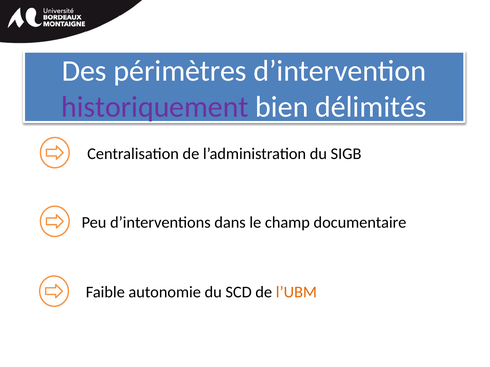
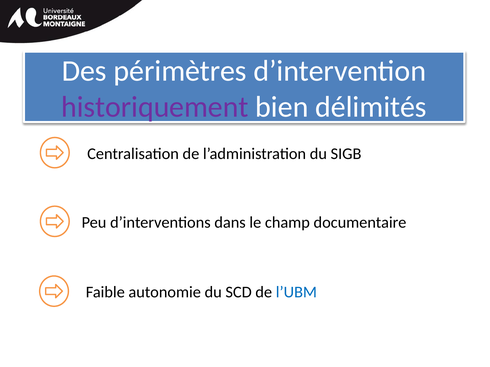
l’UBM colour: orange -> blue (296, 293)
